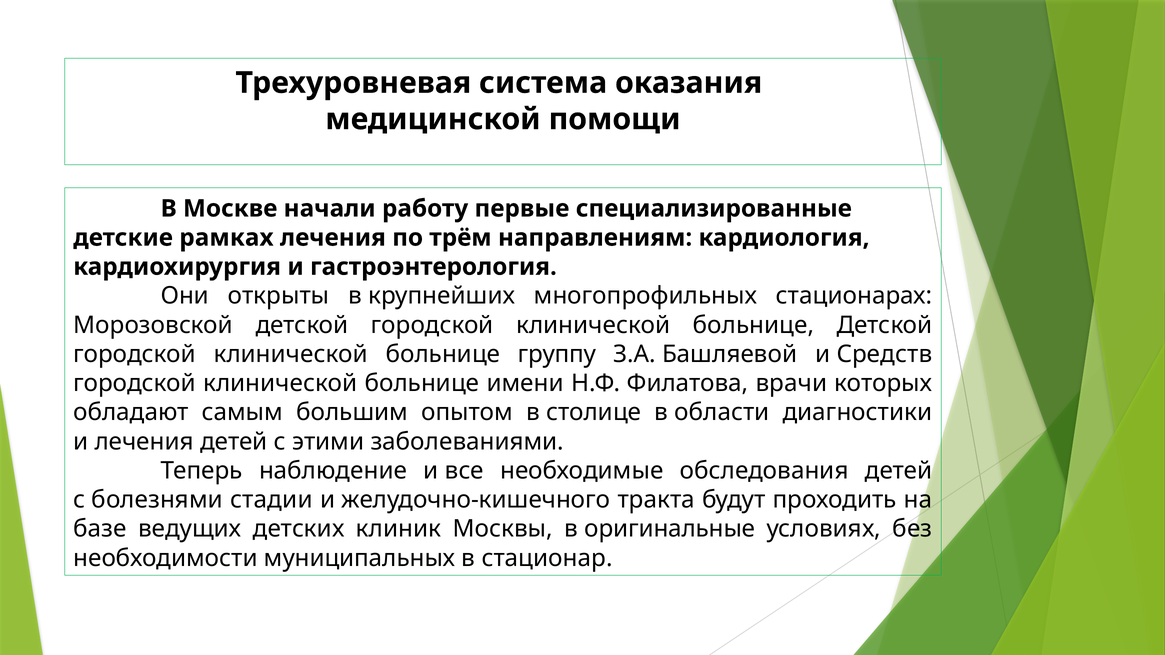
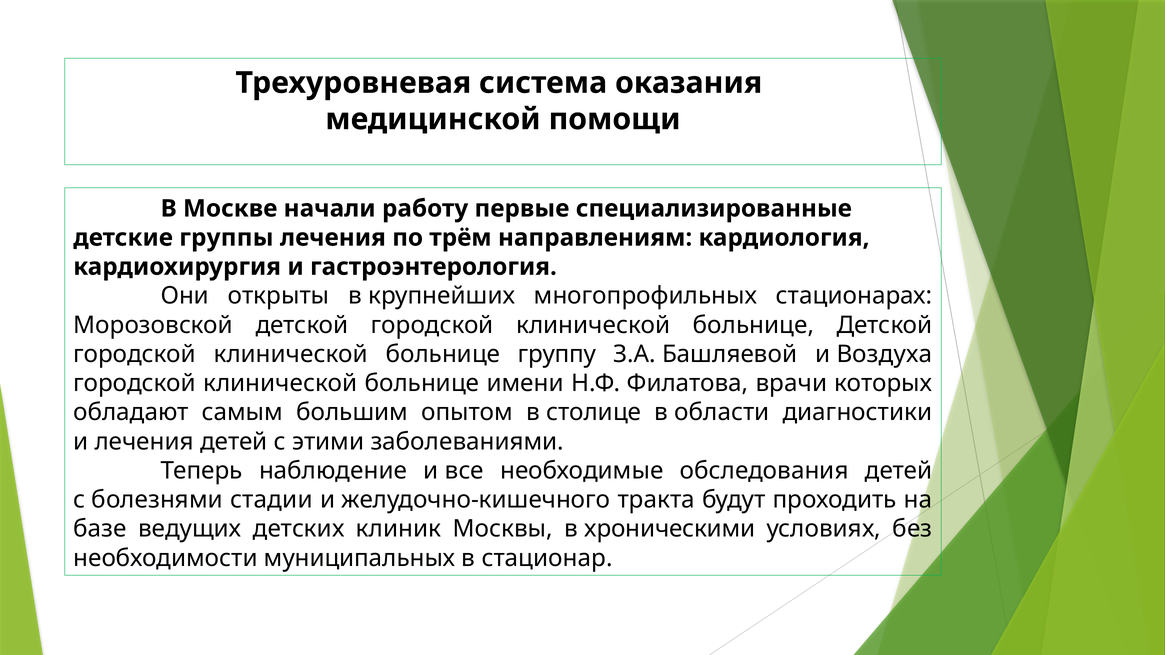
рамках: рамках -> группы (226, 238)
Средств: Средств -> Воздуха (884, 354)
оригинальные: оригинальные -> хроническими (670, 529)
